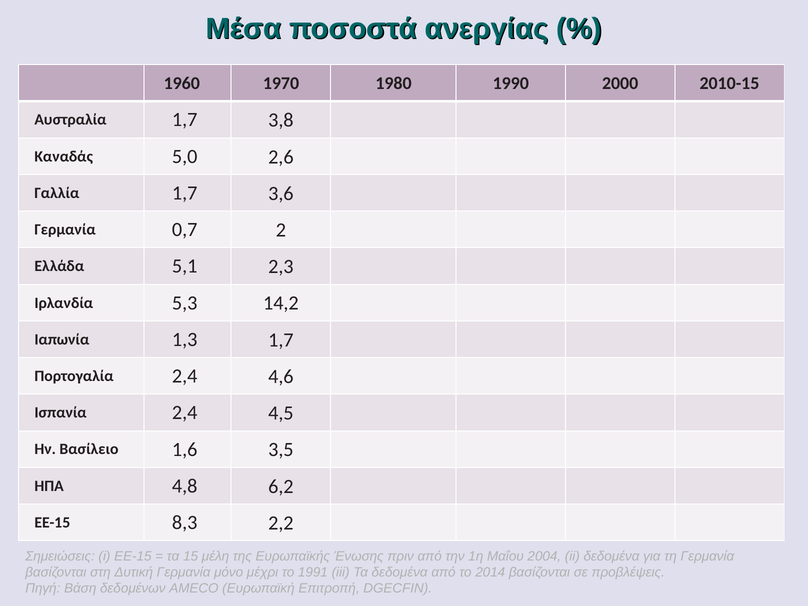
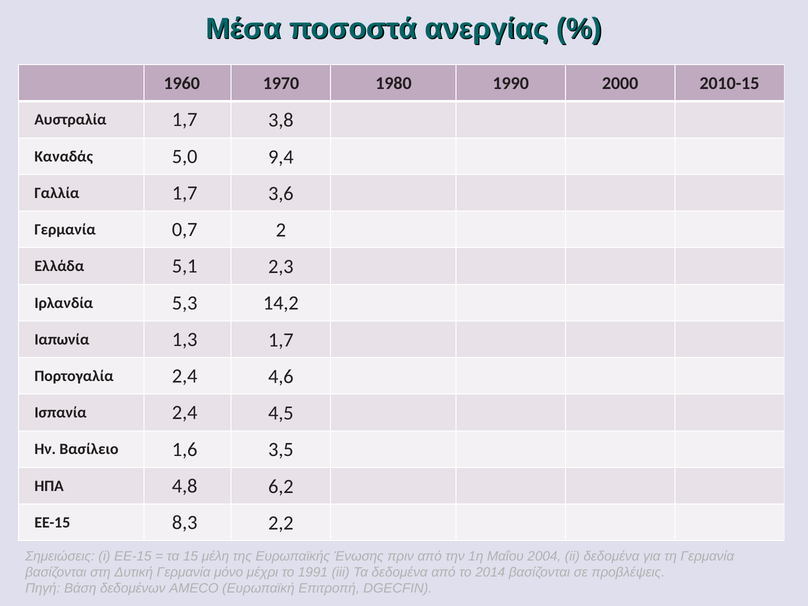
2,6: 2,6 -> 9,4 (281, 157)
